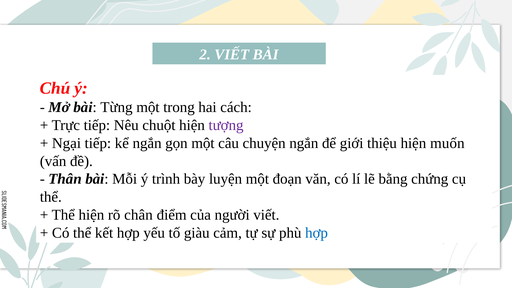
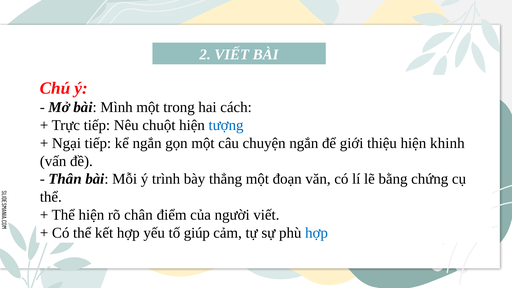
Từng: Từng -> Mình (117, 107)
tượng colour: purple -> blue (226, 125)
muốn: muốn -> khinh (447, 143)
luyện: luyện -> thẳng (226, 179)
giàu: giàu -> giúp (197, 233)
